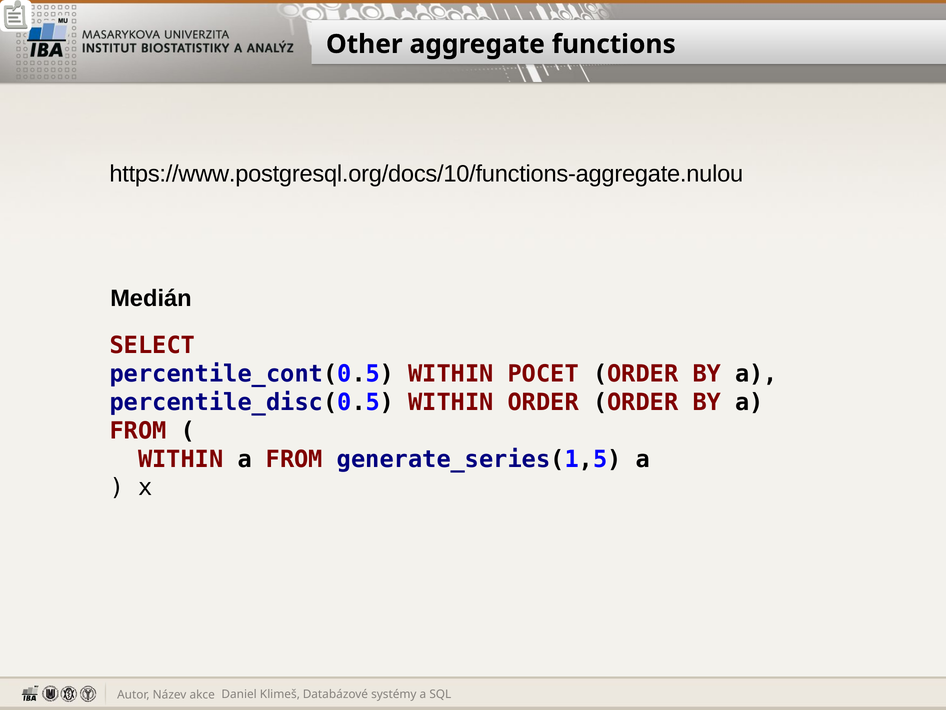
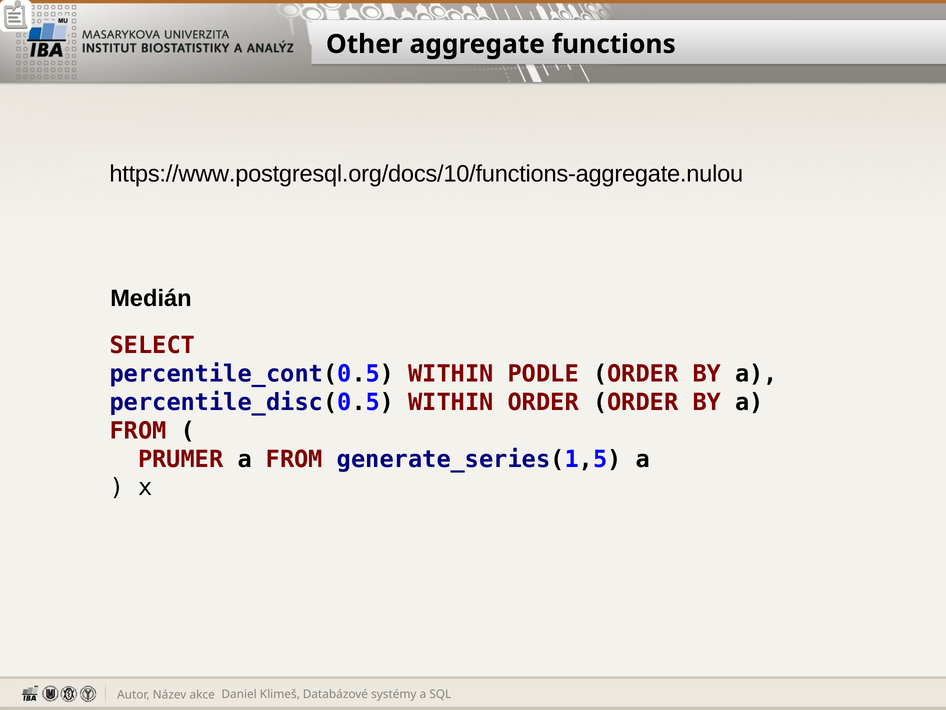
POCET: POCET -> PODLE (543, 374)
WITHIN: WITHIN -> PRUMER (181, 459)
